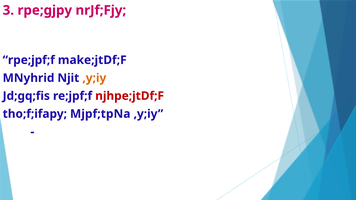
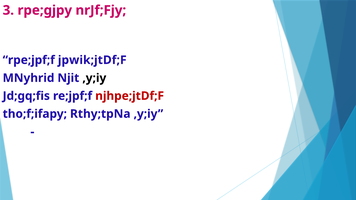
make;jtDf;F: make;jtDf;F -> jpwik;jtDf;F (92, 60)
,y;iy colour: orange -> black (94, 78)
Mjpf;tpNa: Mjpf;tpNa -> Rthy;tpNa (100, 114)
